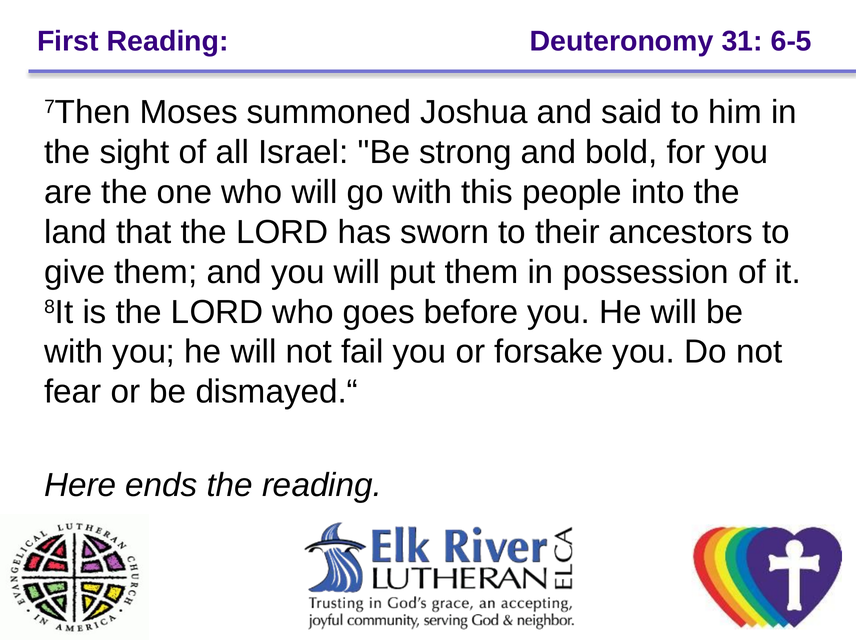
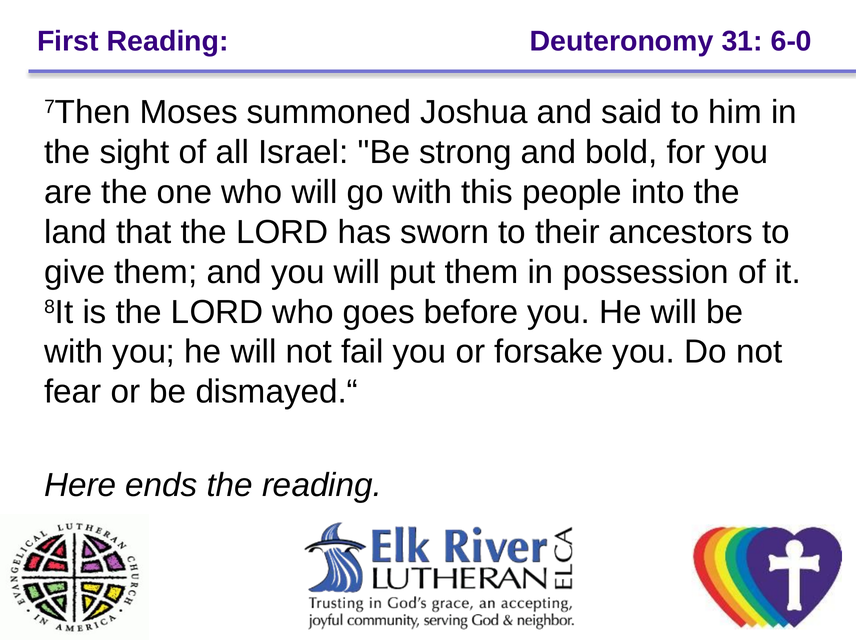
6-5: 6-5 -> 6-0 (791, 41)
